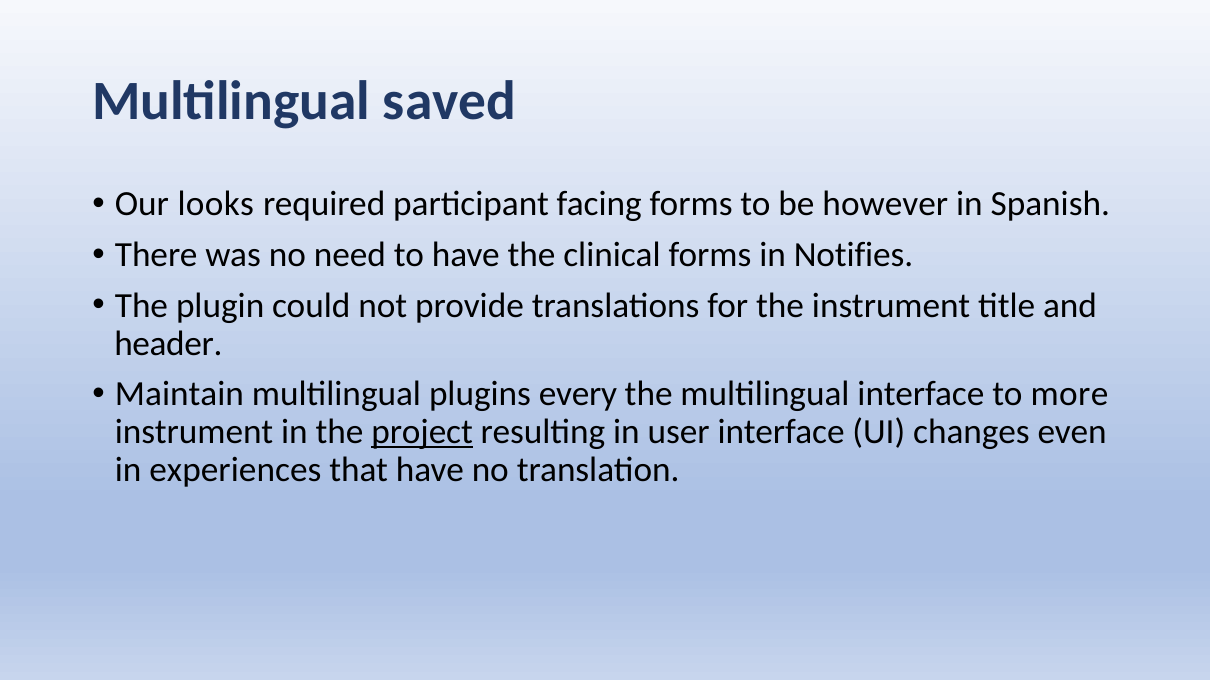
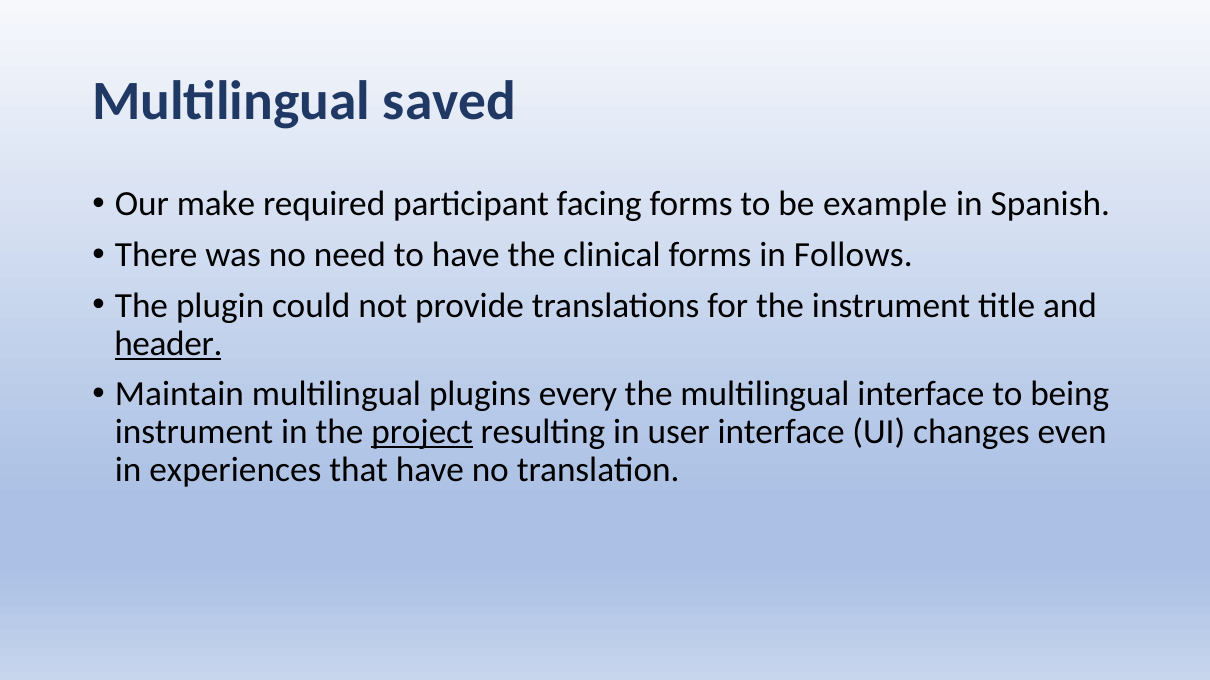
looks: looks -> make (216, 205)
however: however -> example (885, 205)
Notifies: Notifies -> Follows (853, 255)
header underline: none -> present (168, 344)
more: more -> being (1070, 395)
